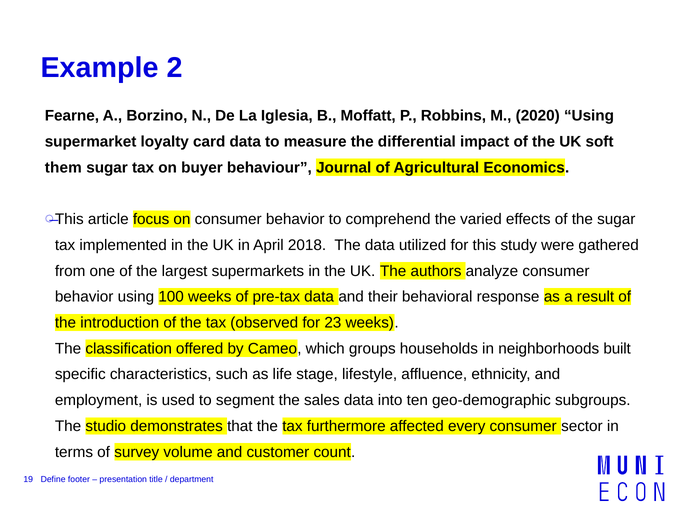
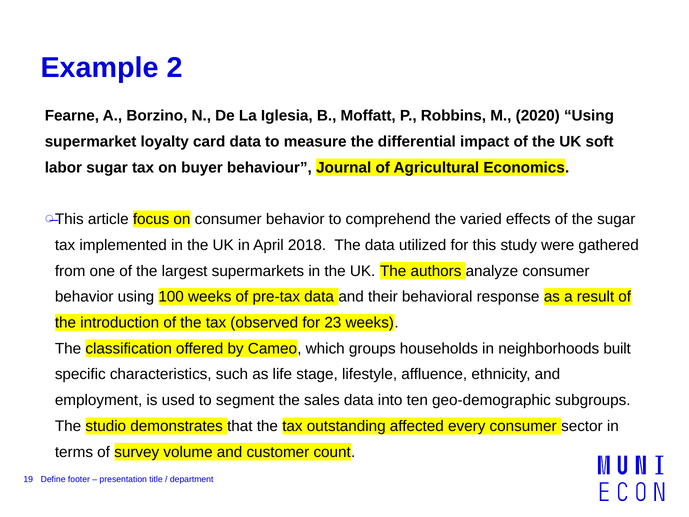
them: them -> labor (63, 167)
furthermore: furthermore -> outstanding (346, 426)
